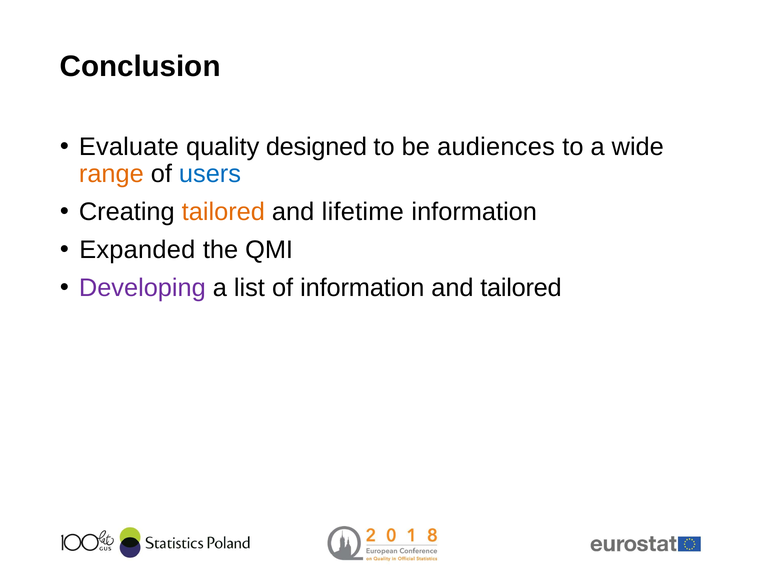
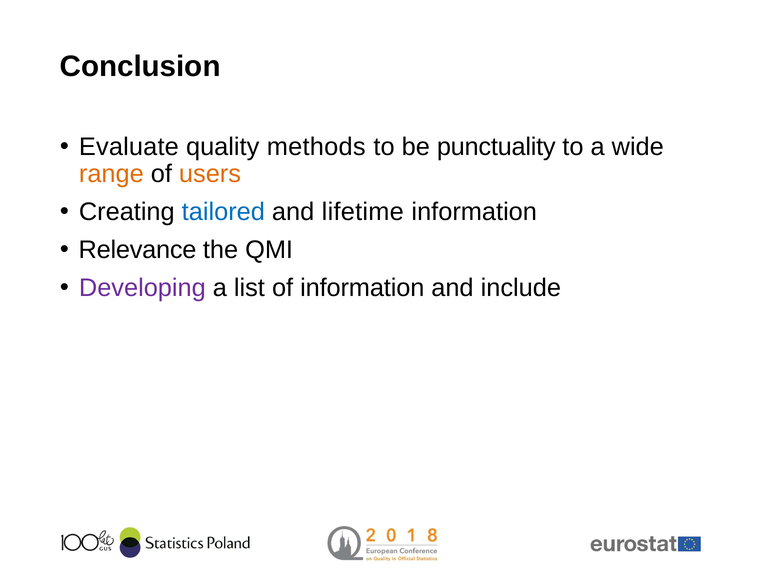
designed: designed -> methods (316, 147)
audiences: audiences -> punctuality (496, 147)
users colour: blue -> orange (210, 174)
tailored colour: orange -> blue (223, 212)
Expanded: Expanded -> Relevance (138, 250)
and tailored: tailored -> include (521, 288)
